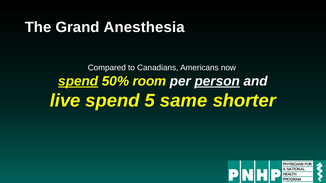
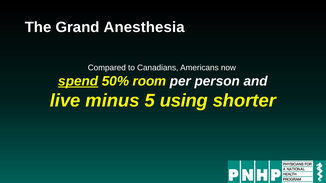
person underline: present -> none (217, 81)
live spend: spend -> minus (112, 101)
same: same -> using (184, 101)
